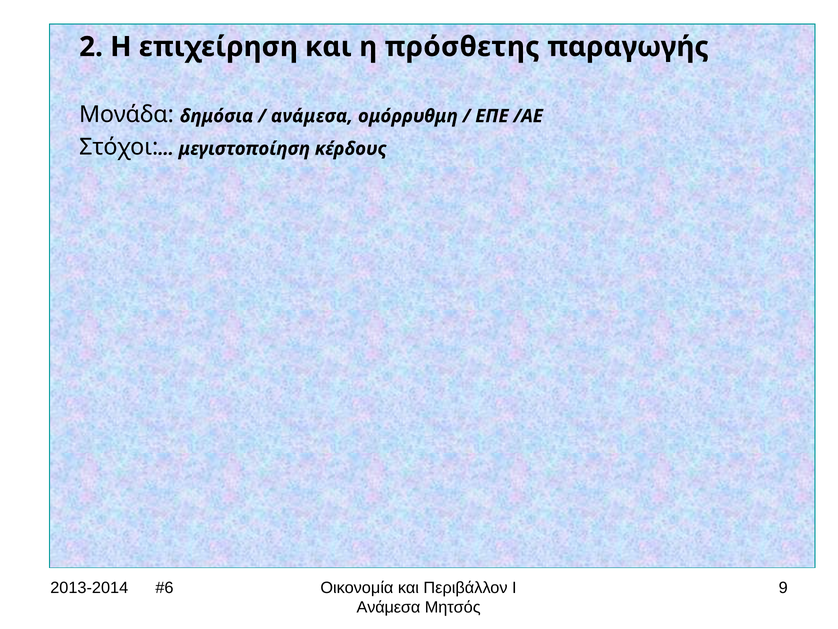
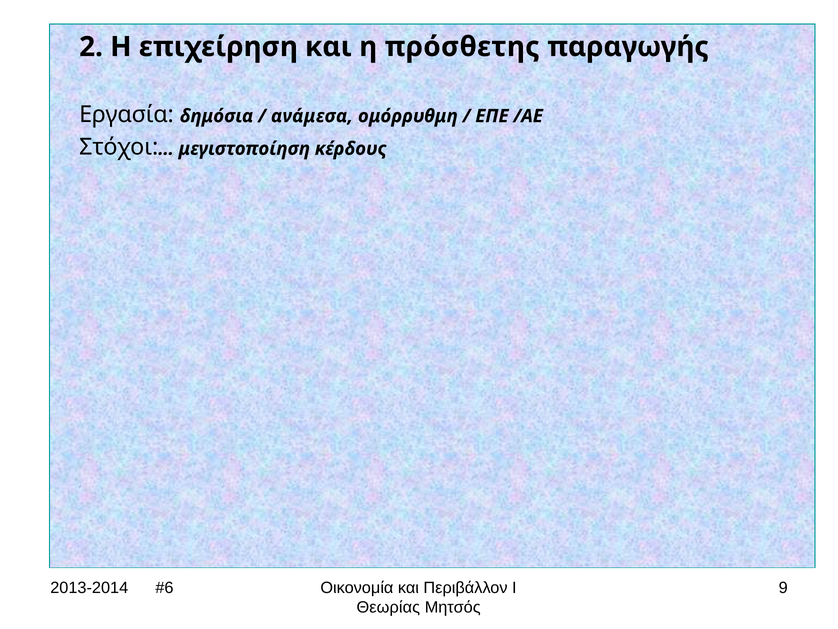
Μονάδα: Μονάδα -> Εργασία (126, 114)
Ανάμεσα: Ανάμεσα -> Θεωρίας (388, 607)
